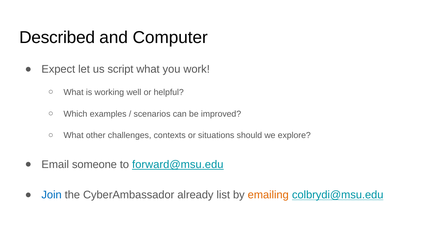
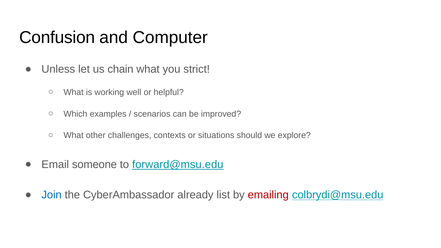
Described: Described -> Confusion (57, 37)
Expect: Expect -> Unless (58, 69)
script: script -> chain (120, 69)
work: work -> strict (197, 69)
emailing colour: orange -> red (268, 195)
